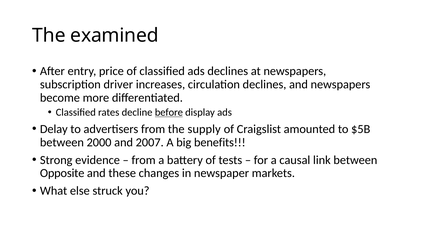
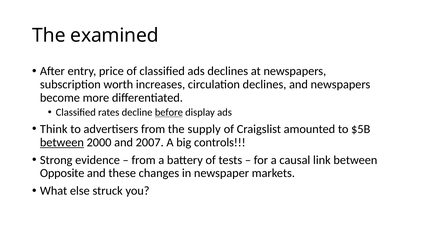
driver: driver -> worth (118, 84)
Delay: Delay -> Think (54, 129)
between underline: none -> present (62, 142)
benefits: benefits -> controls (220, 142)
